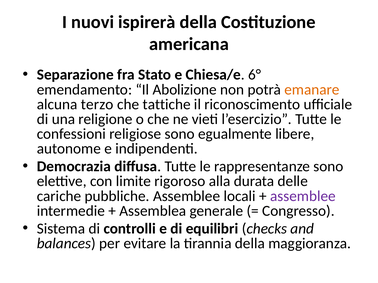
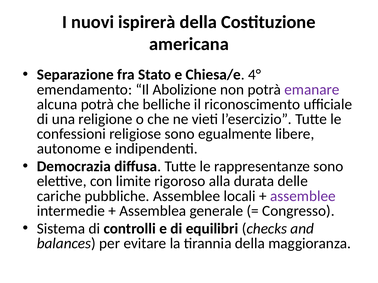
6°: 6° -> 4° (255, 75)
emanare colour: orange -> purple (312, 90)
alcuna terzo: terzo -> potrà (97, 104)
tattiche: tattiche -> belliche (167, 104)
